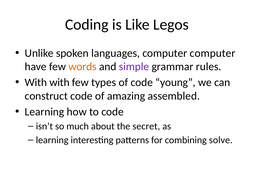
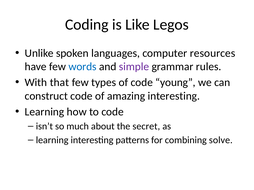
computer computer: computer -> resources (213, 53)
words colour: orange -> blue (83, 67)
With with: with -> that (59, 83)
amazing assembled: assembled -> interesting (174, 96)
